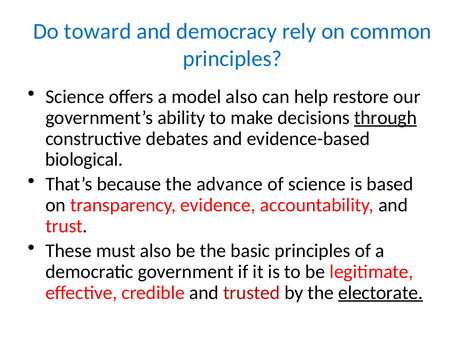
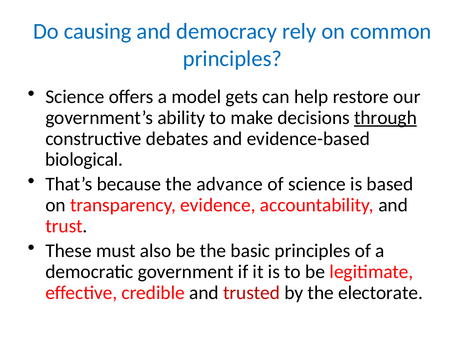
toward: toward -> causing (98, 31)
model also: also -> gets (242, 97)
electorate underline: present -> none (381, 292)
